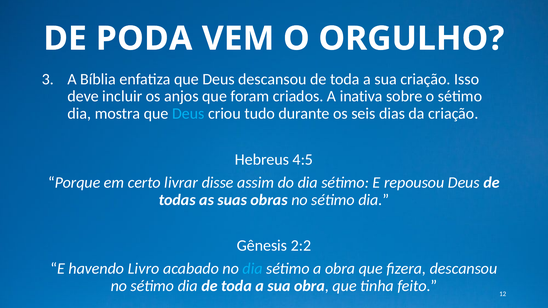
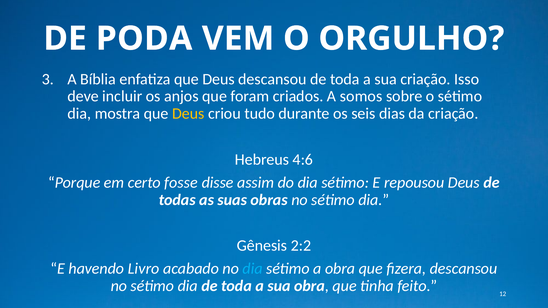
inativa: inativa -> somos (361, 96)
Deus colour: light blue -> yellow (188, 114)
4:5: 4:5 -> 4:6 (303, 160)
livrar: livrar -> fosse (181, 183)
